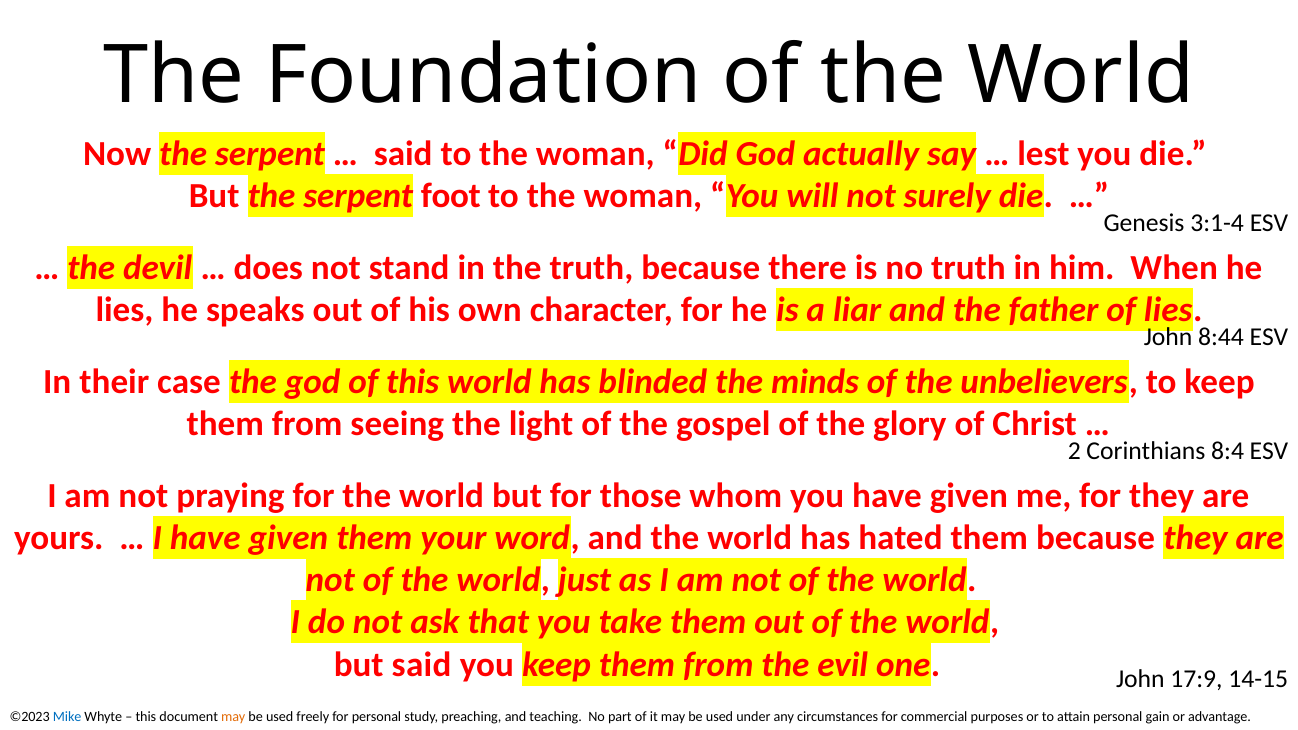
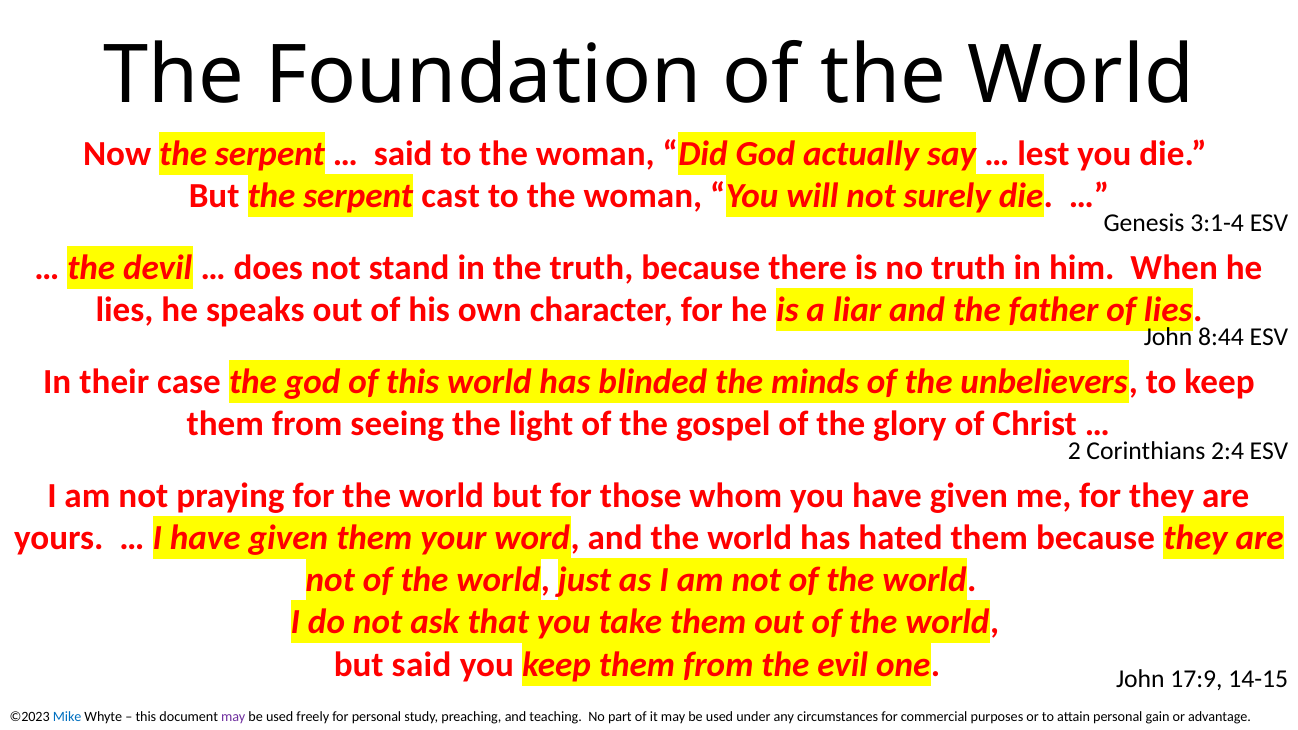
foot: foot -> cast (451, 196)
8:4: 8:4 -> 2:4 (1228, 451)
may colour: orange -> purple (233, 717)
